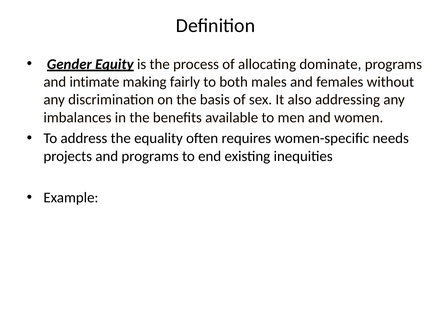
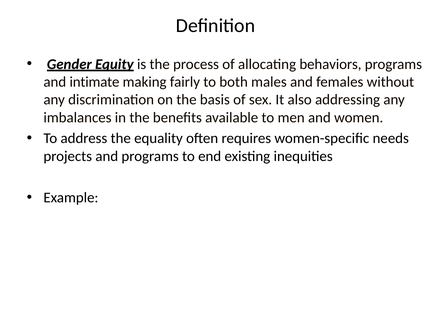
dominate: dominate -> behaviors (330, 64)
